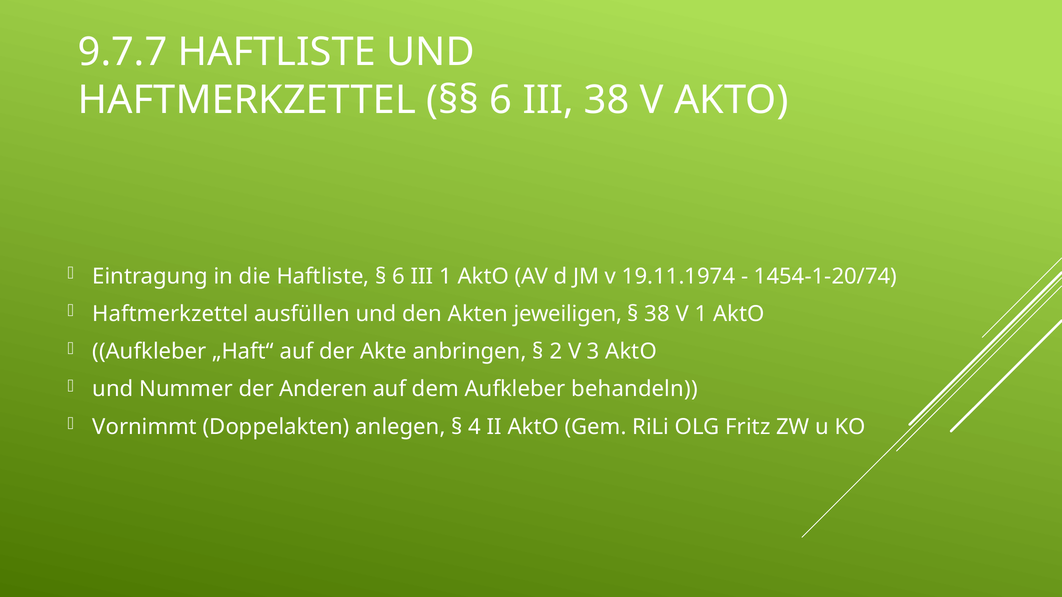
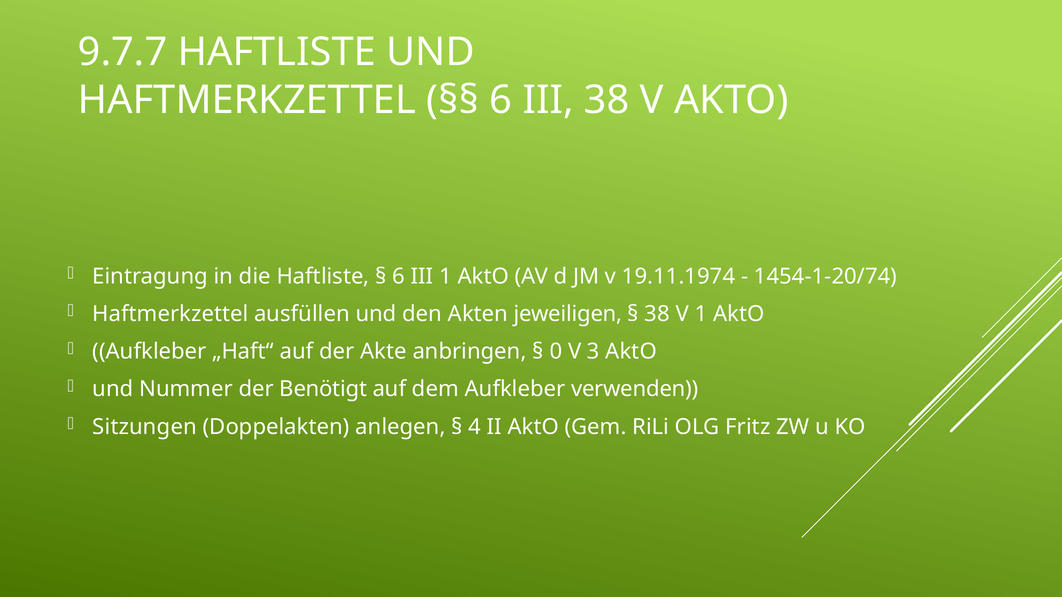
2: 2 -> 0 (556, 352)
Anderen: Anderen -> Benötigt (323, 389)
behandeln: behandeln -> verwenden (635, 389)
Vornimmt: Vornimmt -> Sitzungen (145, 427)
